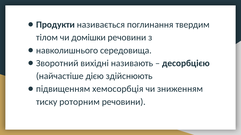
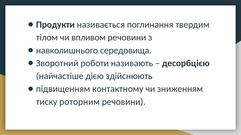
домішки: домішки -> впливом (89, 38)
вихідні: вихідні -> роботи (95, 63)
хемосорбція: хемосорбція -> контактному (118, 89)
